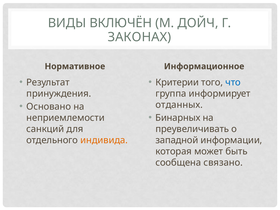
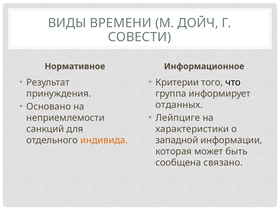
ВКЛЮЧЁН: ВКЛЮЧЁН -> ВРЕМЕНИ (121, 23)
ЗАКОНАХ: ЗАКОНАХ -> СОВЕСТИ (139, 37)
что colour: blue -> black (233, 82)
Бинарных: Бинарных -> Лейпциге (178, 118)
преувеличивать: преувеличивать -> характеристики (192, 129)
